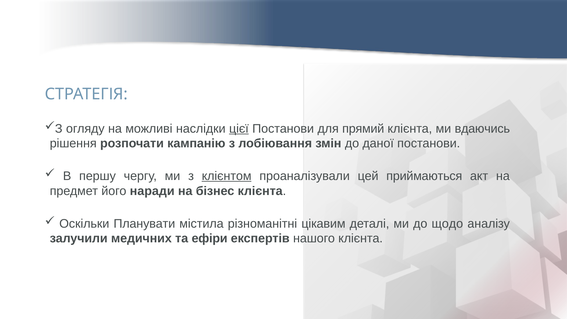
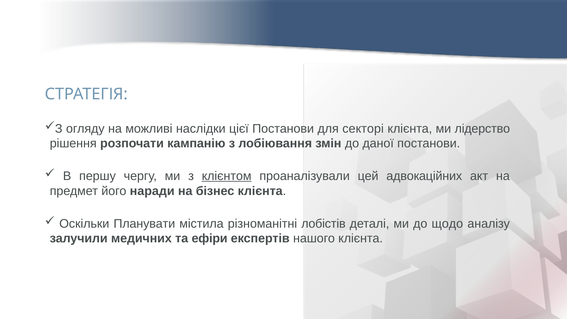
цієї underline: present -> none (239, 129)
прямий: прямий -> секторі (363, 129)
вдаючись: вдаючись -> лідерство (482, 129)
приймаються: приймаються -> адвокаційних (424, 176)
цікавим: цікавим -> лобістів (323, 224)
